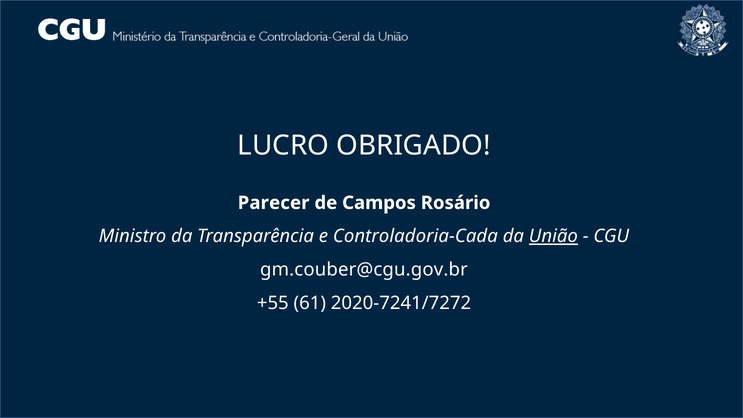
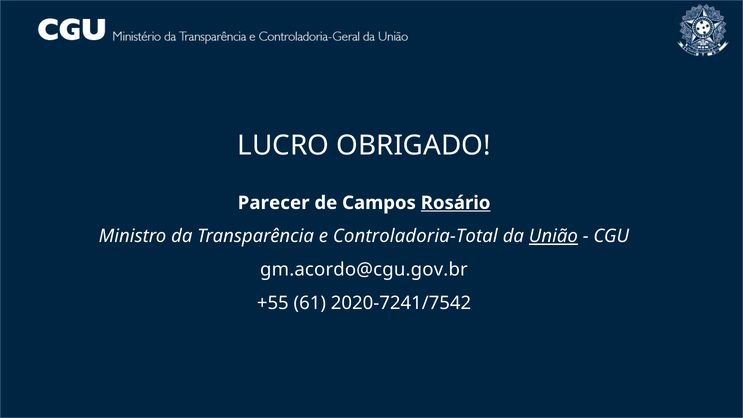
Rosário underline: none -> present (456, 203)
Controladoria-Cada: Controladoria-Cada -> Controladoria-Total (415, 236)
gm.couber@cgu.gov.br: gm.couber@cgu.gov.br -> gm.acordo@cgu.gov.br (364, 270)
2020-7241/7272: 2020-7241/7272 -> 2020-7241/7542 (401, 303)
